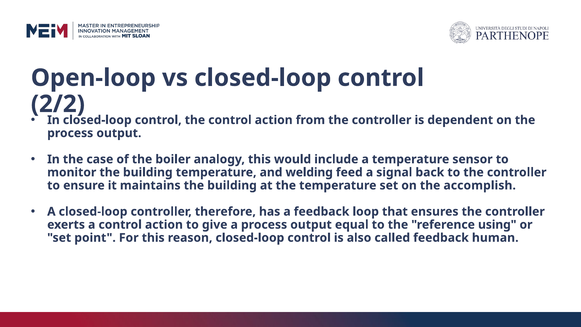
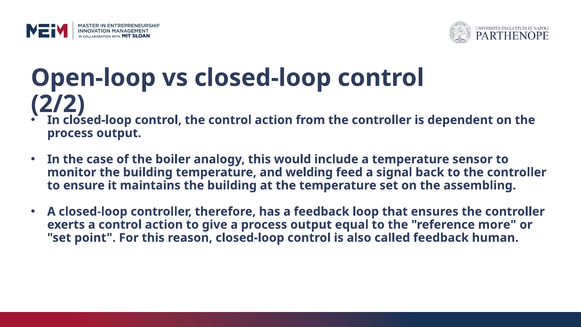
accomplish: accomplish -> assembling (480, 185)
using: using -> more (497, 225)
